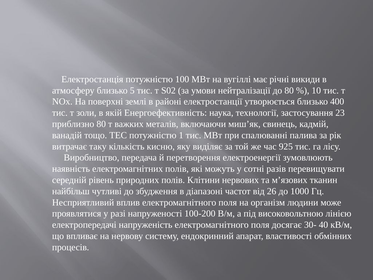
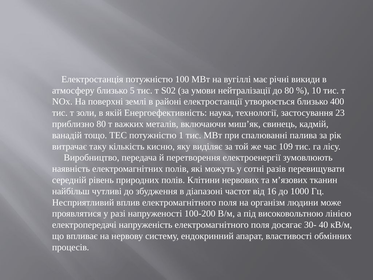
925: 925 -> 109 (286, 146)
26: 26 -> 16 (272, 191)
